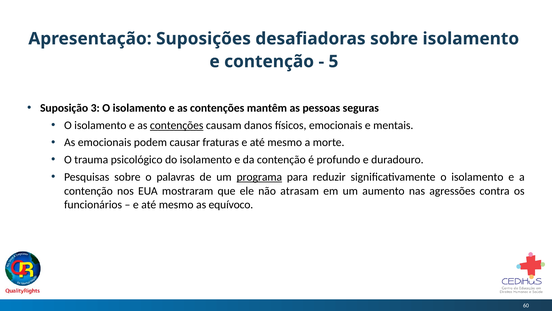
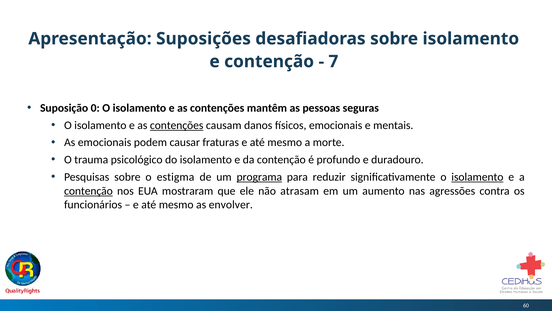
5: 5 -> 7 (333, 61)
3: 3 -> 0 (95, 108)
palavras: palavras -> estigma (176, 177)
isolamento underline: none -> present (477, 177)
contenção underline: none -> present (88, 191)
equívoco: equívoco -> envolver (231, 204)
